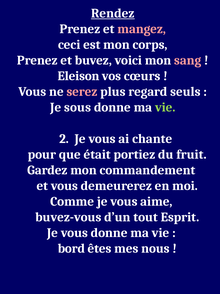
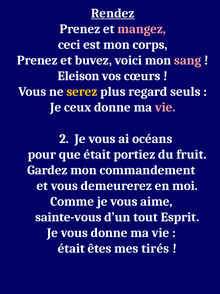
serez colour: pink -> yellow (82, 91)
sous: sous -> ceux (78, 107)
vie colour: light green -> pink (165, 107)
chante: chante -> océans (152, 138)
buvez-vous: buvez-vous -> sainte-vous (68, 217)
bord: bord -> était (71, 248)
nous: nous -> tirés (155, 248)
